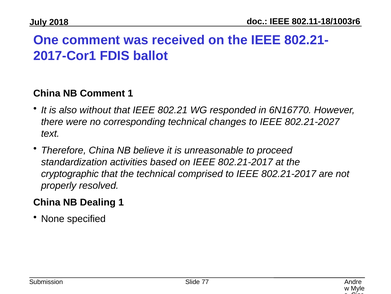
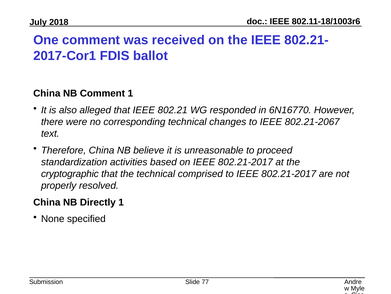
without: without -> alleged (95, 110)
802.21-2027: 802.21-2027 -> 802.21-2067 (312, 122)
Dealing: Dealing -> Directly (98, 202)
